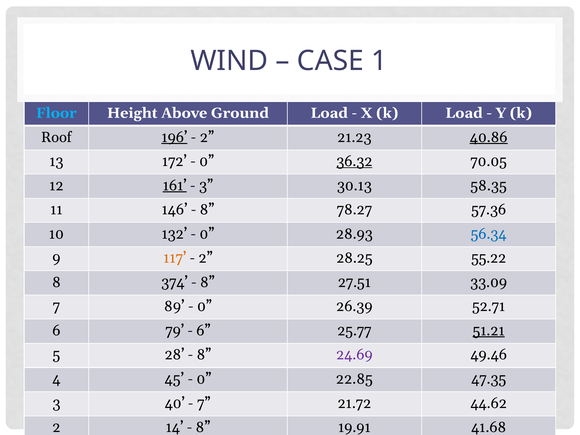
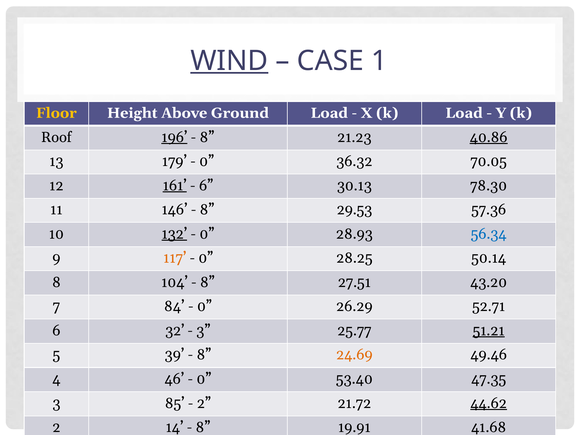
WIND underline: none -> present (229, 61)
Floor colour: light blue -> yellow (56, 113)
2: 2 -> 8 (207, 137)
172: 172 -> 179 (174, 161)
36.32 underline: present -> none (354, 161)
3: 3 -> 6 (206, 186)
58.35: 58.35 -> 78.30 (489, 186)
78.27: 78.27 -> 29.53 (354, 210)
132 underline: none -> present (174, 234)
2: 2 -> 0 (206, 258)
55.22: 55.22 -> 50.14 (489, 258)
374: 374 -> 104 (174, 282)
33.09: 33.09 -> 43.20 (489, 282)
89: 89 -> 84 (174, 306)
26.39: 26.39 -> 26.29 (354, 306)
79: 79 -> 32 (175, 331)
6: 6 -> 3 (203, 331)
28: 28 -> 39 (174, 355)
24.69 colour: purple -> orange (354, 355)
45: 45 -> 46 (174, 379)
22.85: 22.85 -> 53.40 (354, 379)
40: 40 -> 85 (175, 403)
7: 7 -> 2 (204, 403)
44.62 underline: none -> present (489, 403)
